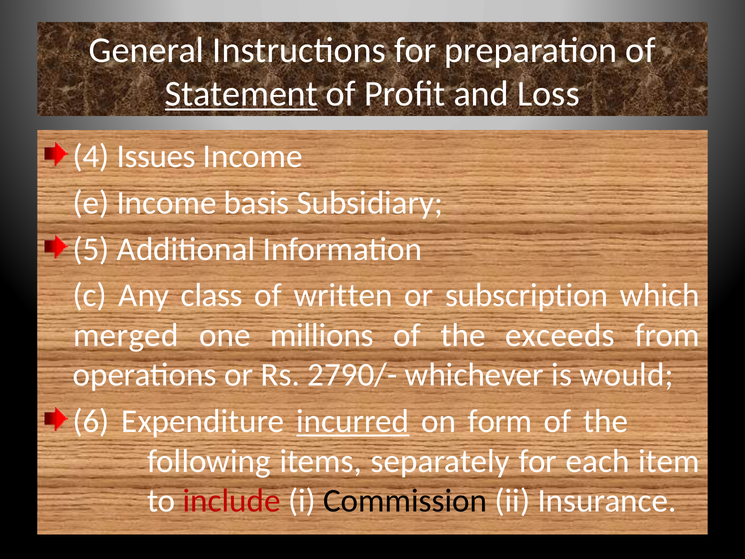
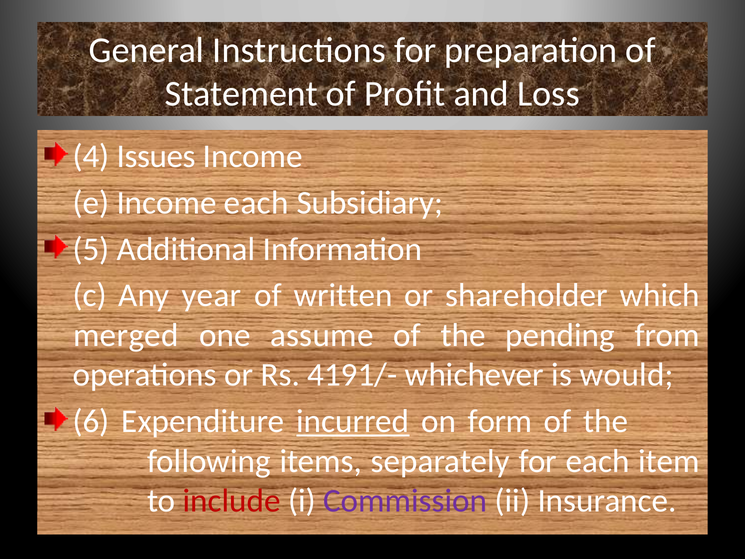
Statement underline: present -> none (241, 94)
Income basis: basis -> each (256, 203)
class: class -> year (212, 295)
subscription: subscription -> shareholder (526, 295)
millions: millions -> assume (322, 335)
exceeds: exceeds -> pending (560, 335)
2790/-: 2790/- -> 4191/- (352, 375)
Commission colour: black -> purple (405, 501)
